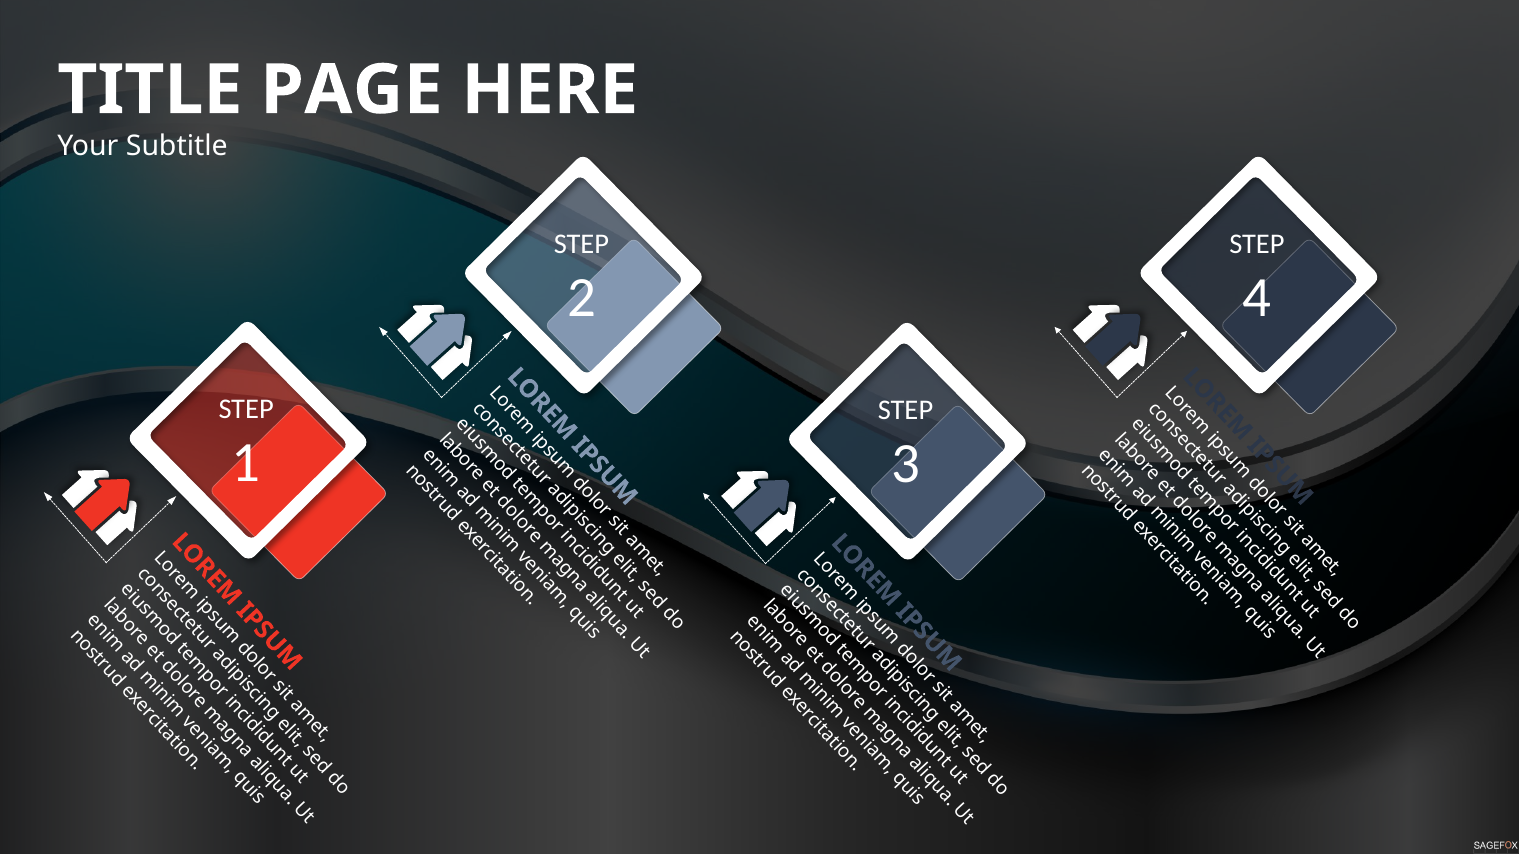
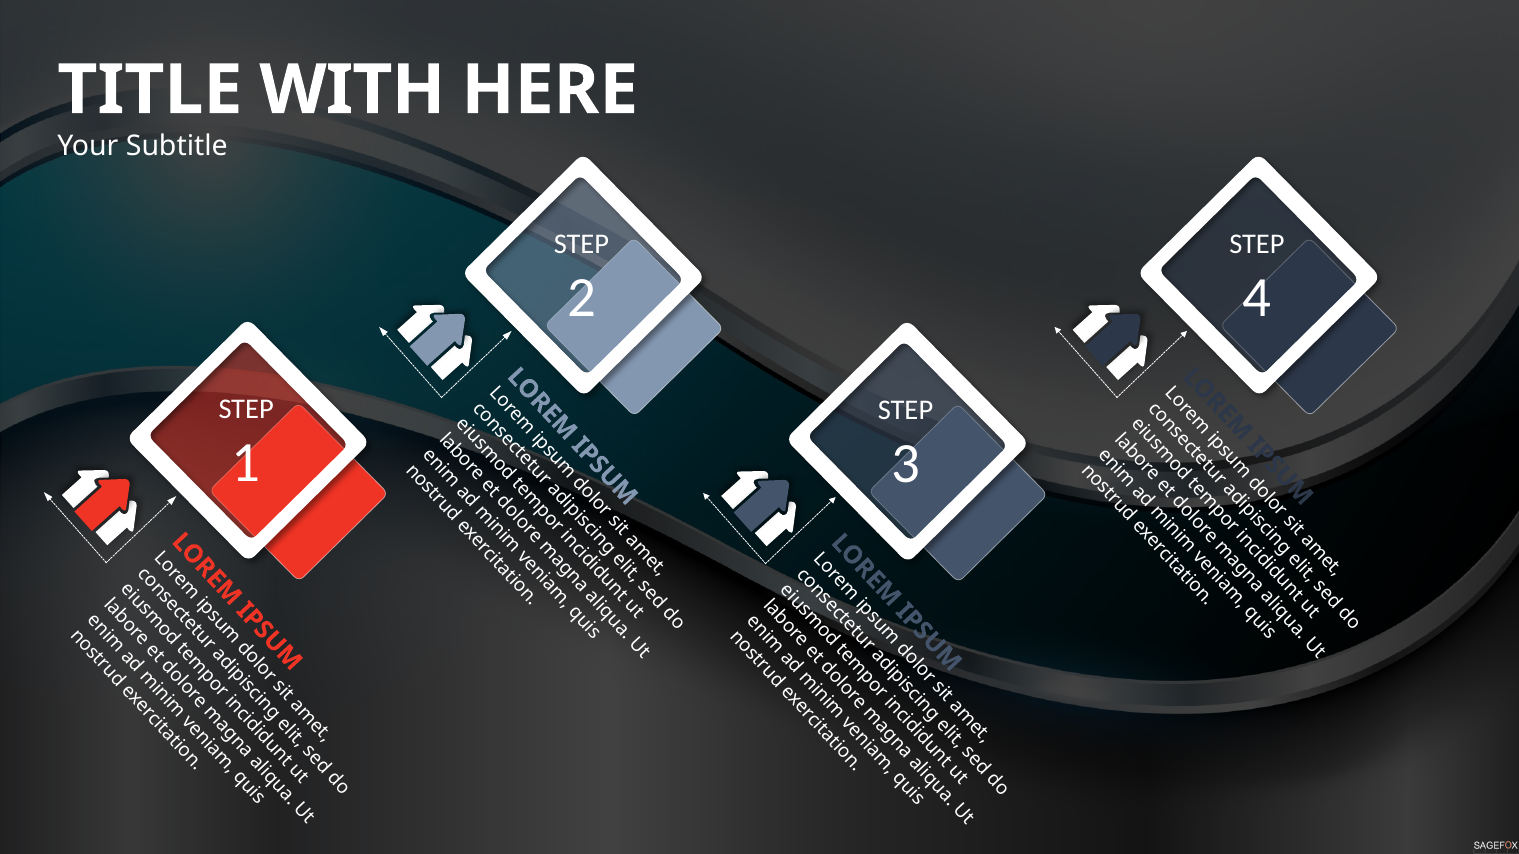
PAGE: PAGE -> WITH (352, 90)
